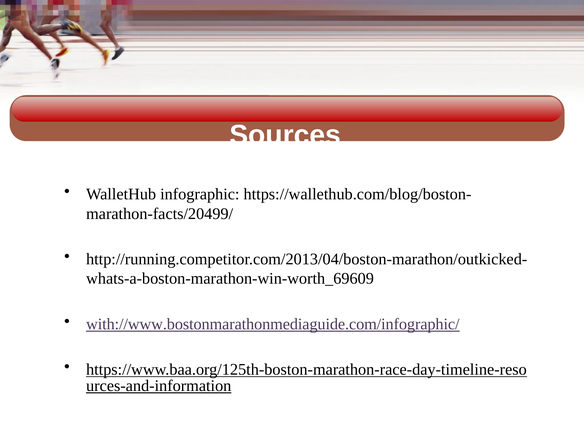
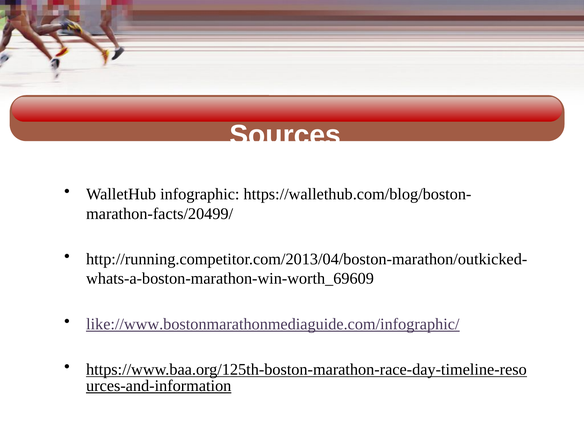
with://www.bostonmarathonmediaguide.com/infographic/: with://www.bostonmarathonmediaguide.com/infographic/ -> like://www.bostonmarathonmediaguide.com/infographic/ (273, 324)
